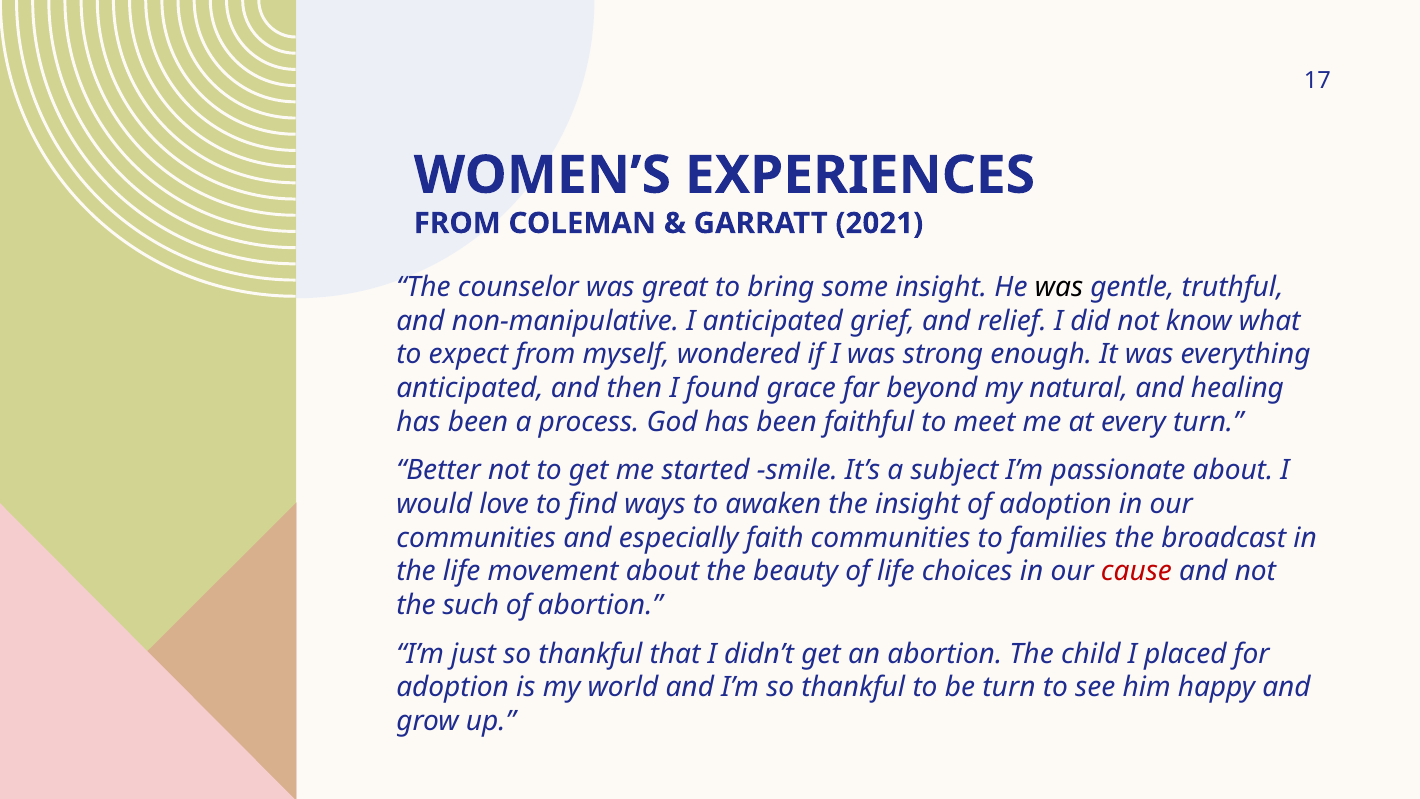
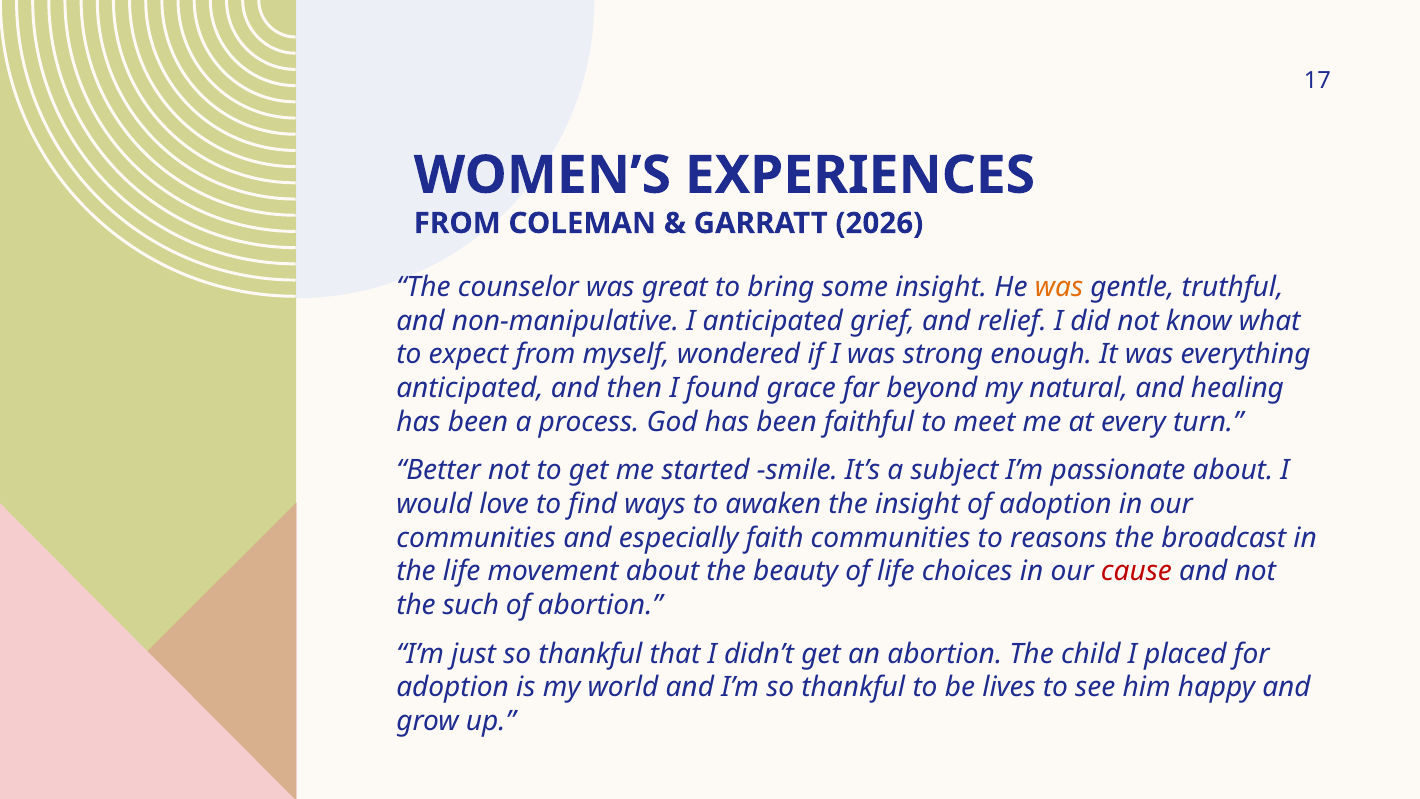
2021: 2021 -> 2026 (879, 223)
was colour: black -> orange (1059, 287)
families: families -> reasons (1059, 538)
be turn: turn -> lives (1009, 687)
